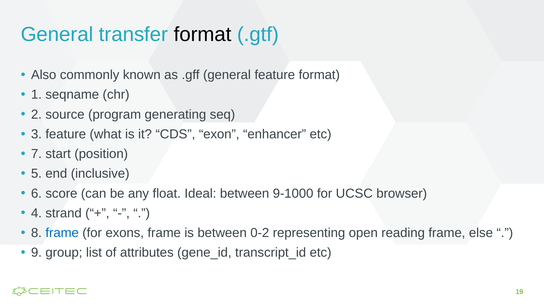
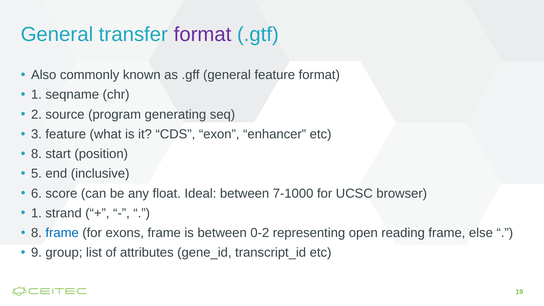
format colour: black -> purple (203, 35)
7: 7 -> 8 (36, 154)
9-1000: 9-1000 -> 7-1000 (293, 193)
4: 4 -> 1 (36, 213)
